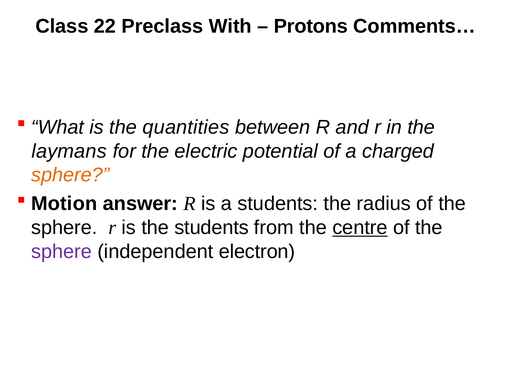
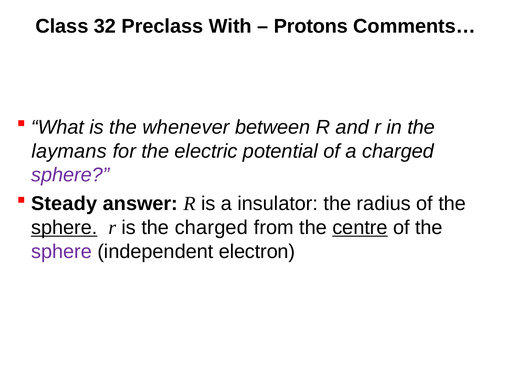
22: 22 -> 32 (105, 26)
quantities: quantities -> whenever (186, 127)
sphere colour: orange -> purple (70, 175)
Motion: Motion -> Steady (64, 204)
a students: students -> insulator (278, 204)
sphere underline: none -> present (64, 228)
the students: students -> charged (211, 228)
